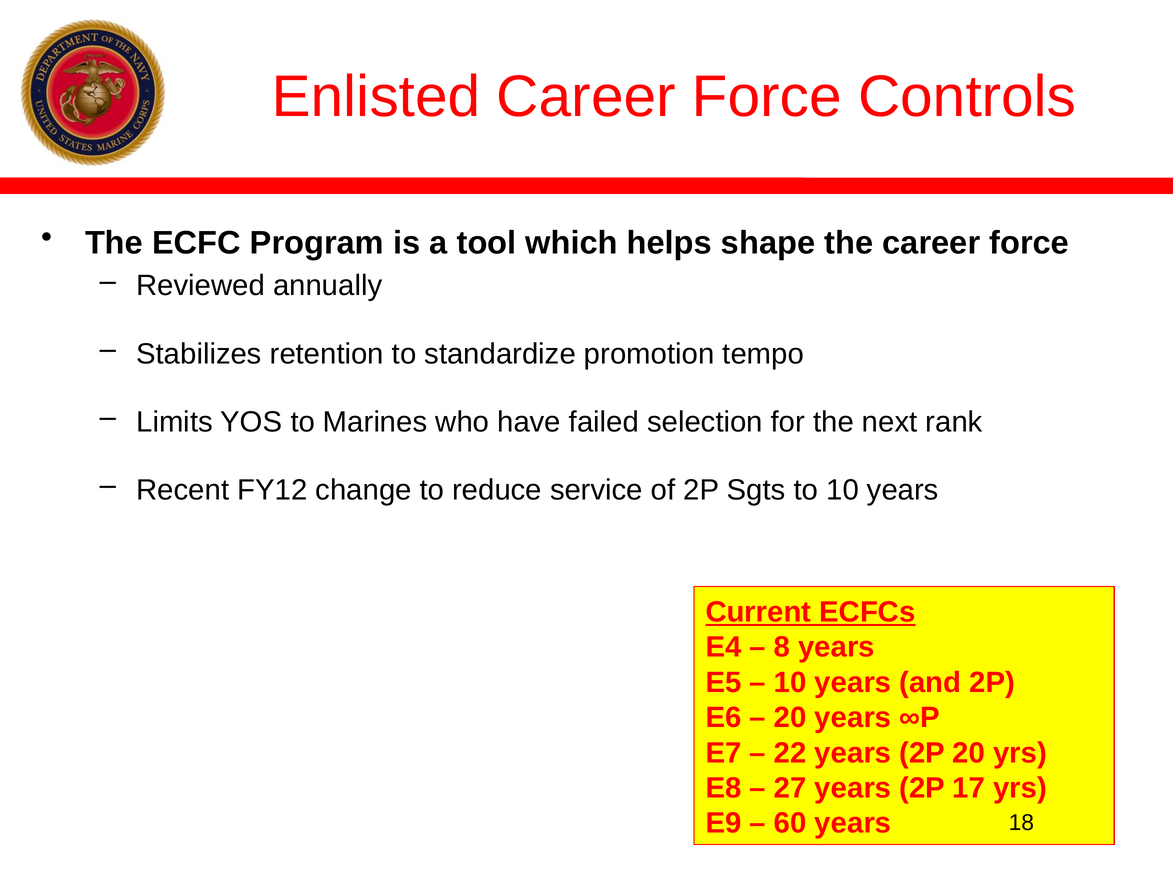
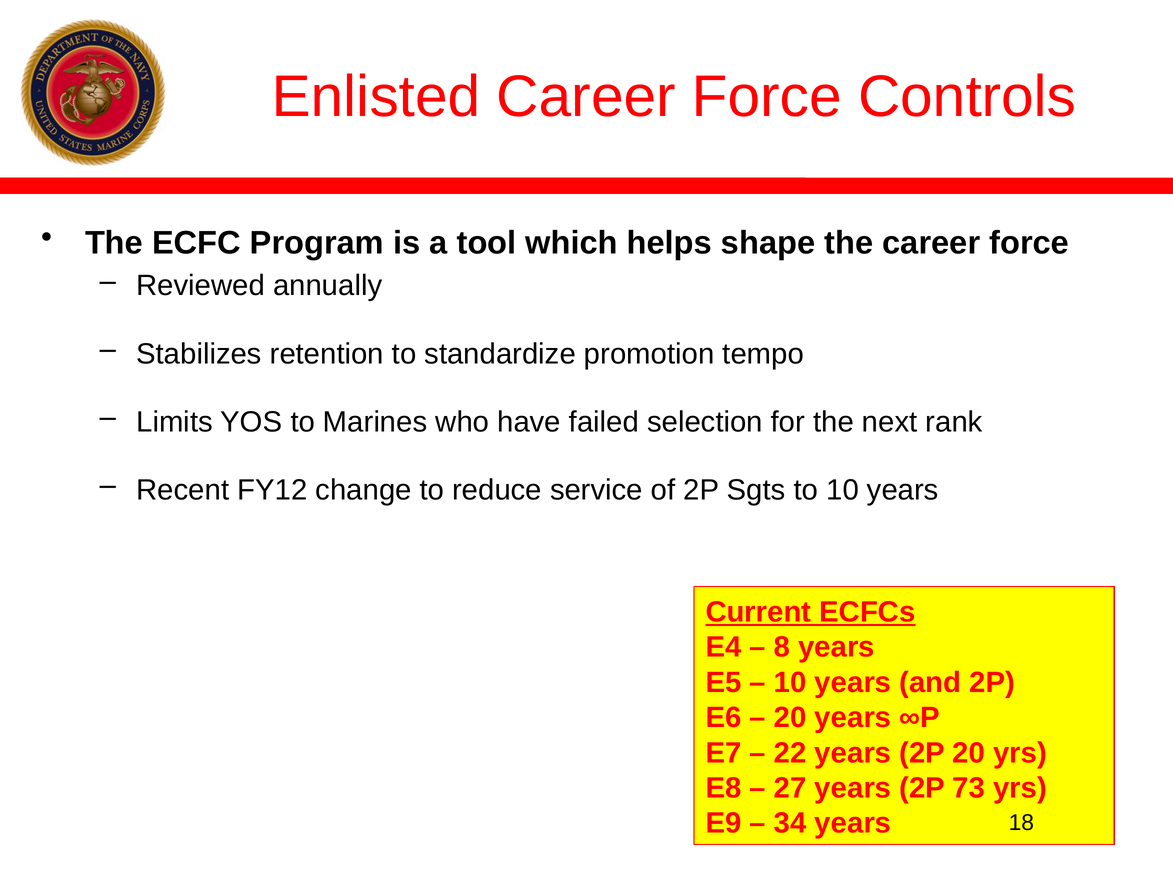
17: 17 -> 73 (969, 788)
60: 60 -> 34 (790, 823)
